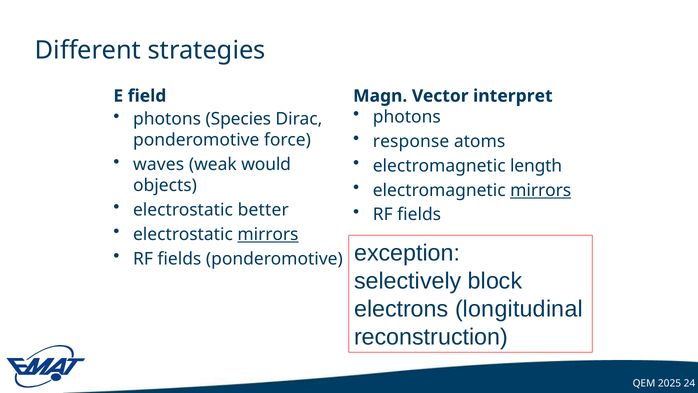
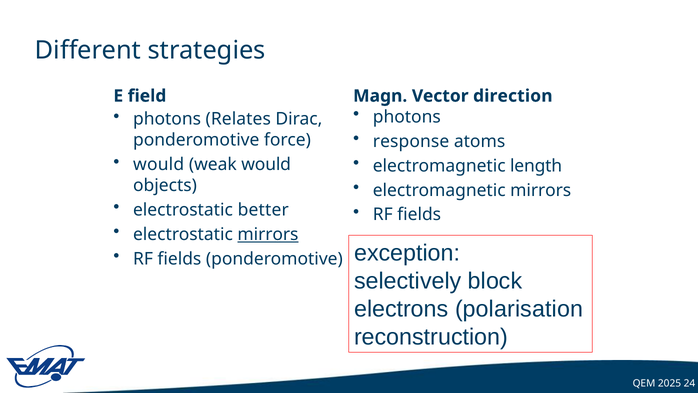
interpret: interpret -> direction (513, 96)
Species: Species -> Relates (238, 119)
waves: waves -> would (159, 164)
mirrors underline: present -> none (541, 190)
longitudinal: longitudinal -> polarisation (519, 309)
